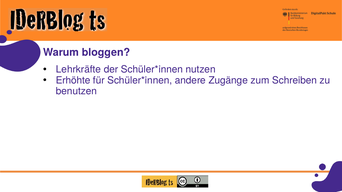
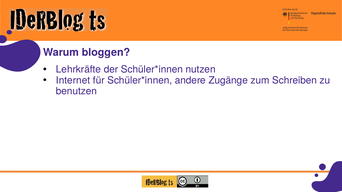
Erhöhte: Erhöhte -> Internet (73, 80)
